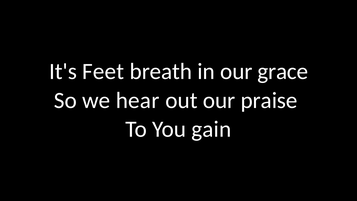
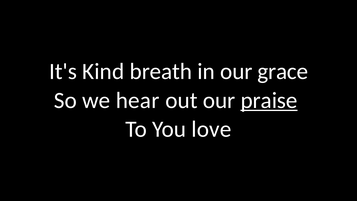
Feet: Feet -> Kind (103, 71)
praise underline: none -> present (269, 100)
gain: gain -> love (211, 129)
